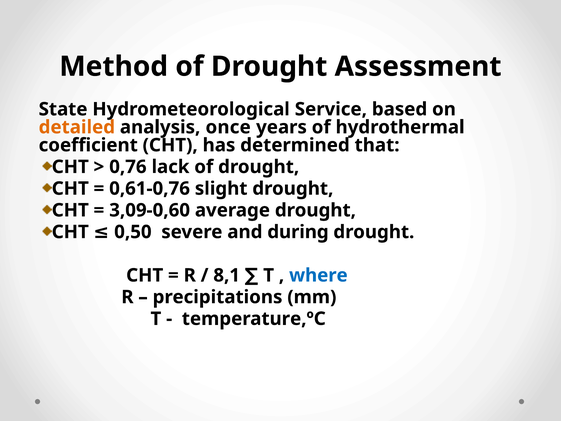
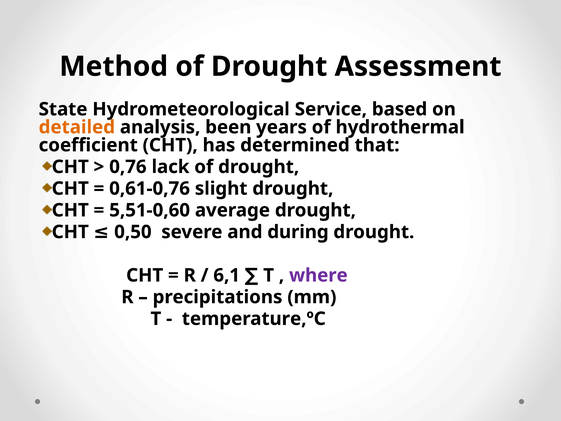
once: once -> been (228, 127)
3,09-0,60: 3,09-0,60 -> 5,51-0,60 (150, 210)
where colour: blue -> purple (318, 275)
8,1: 8,1 -> 6,1 (227, 275)
